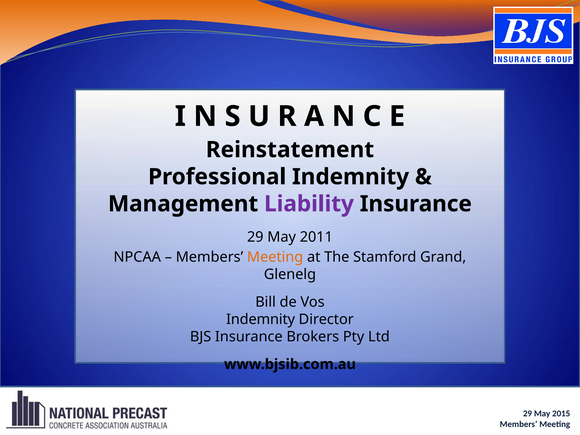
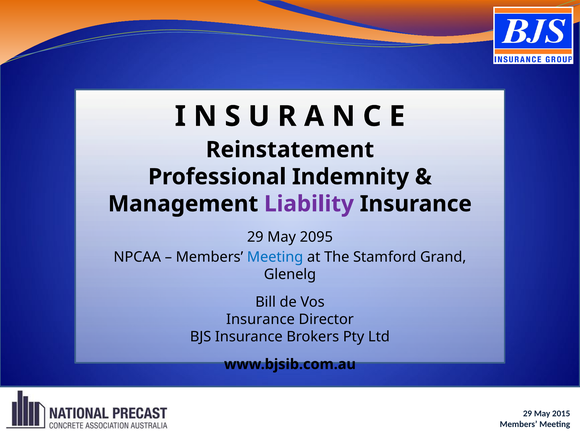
2011: 2011 -> 2095 (316, 237)
Meeting colour: orange -> blue (275, 257)
Indemnity: Indemnity -> Insurance (260, 319)
